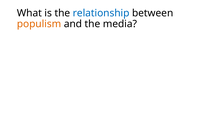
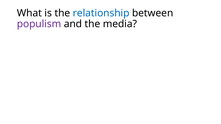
populism colour: orange -> purple (39, 24)
